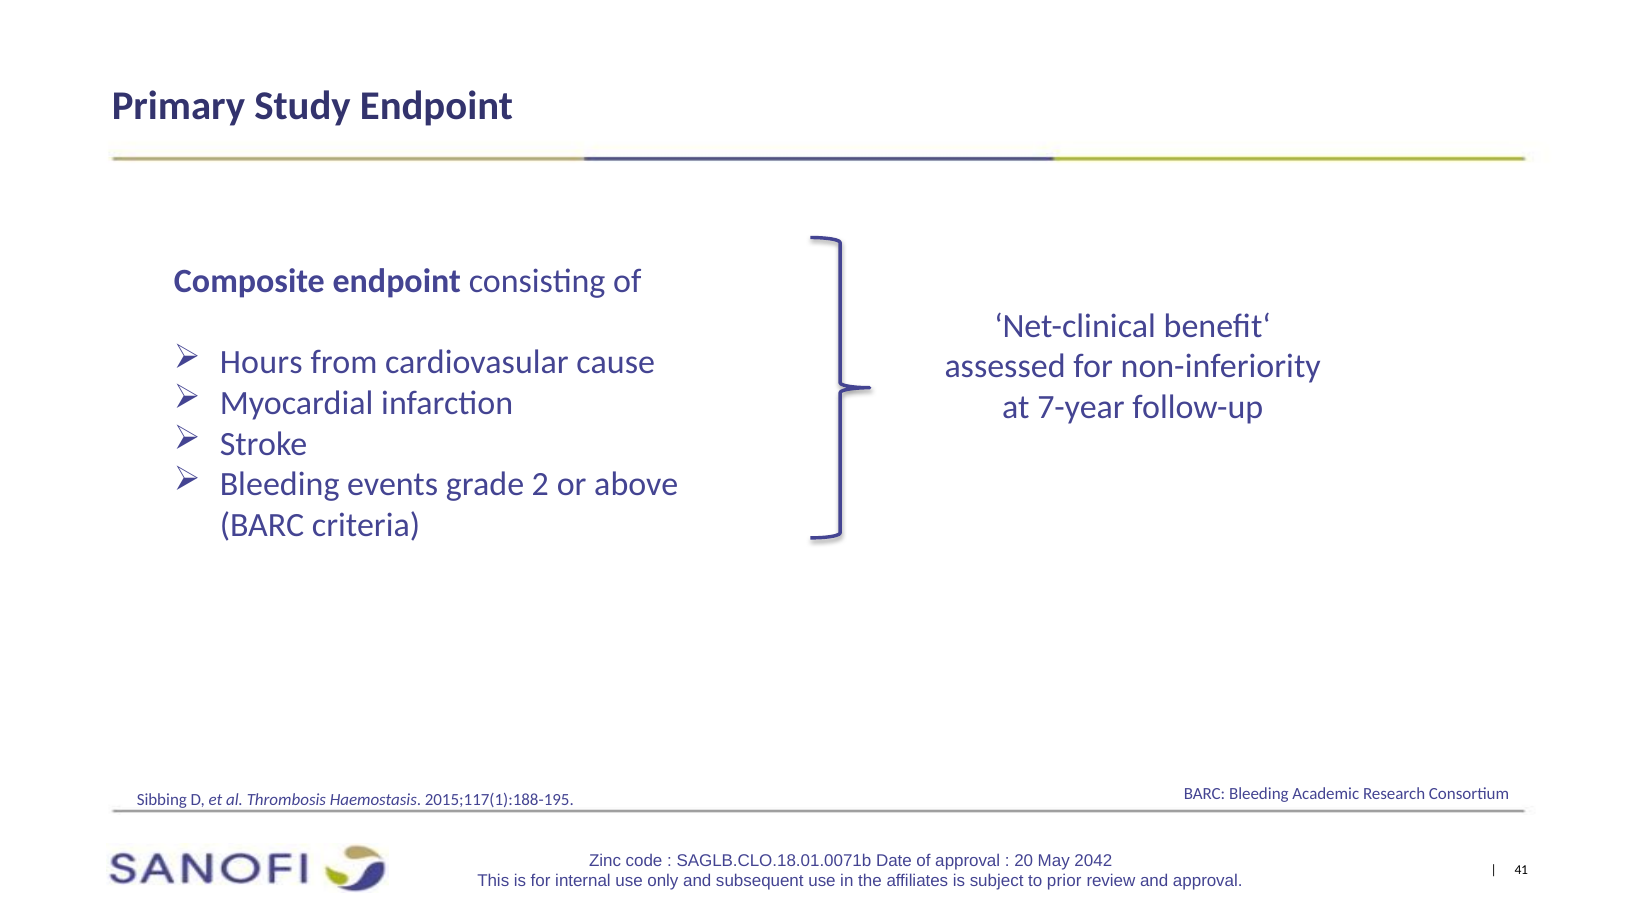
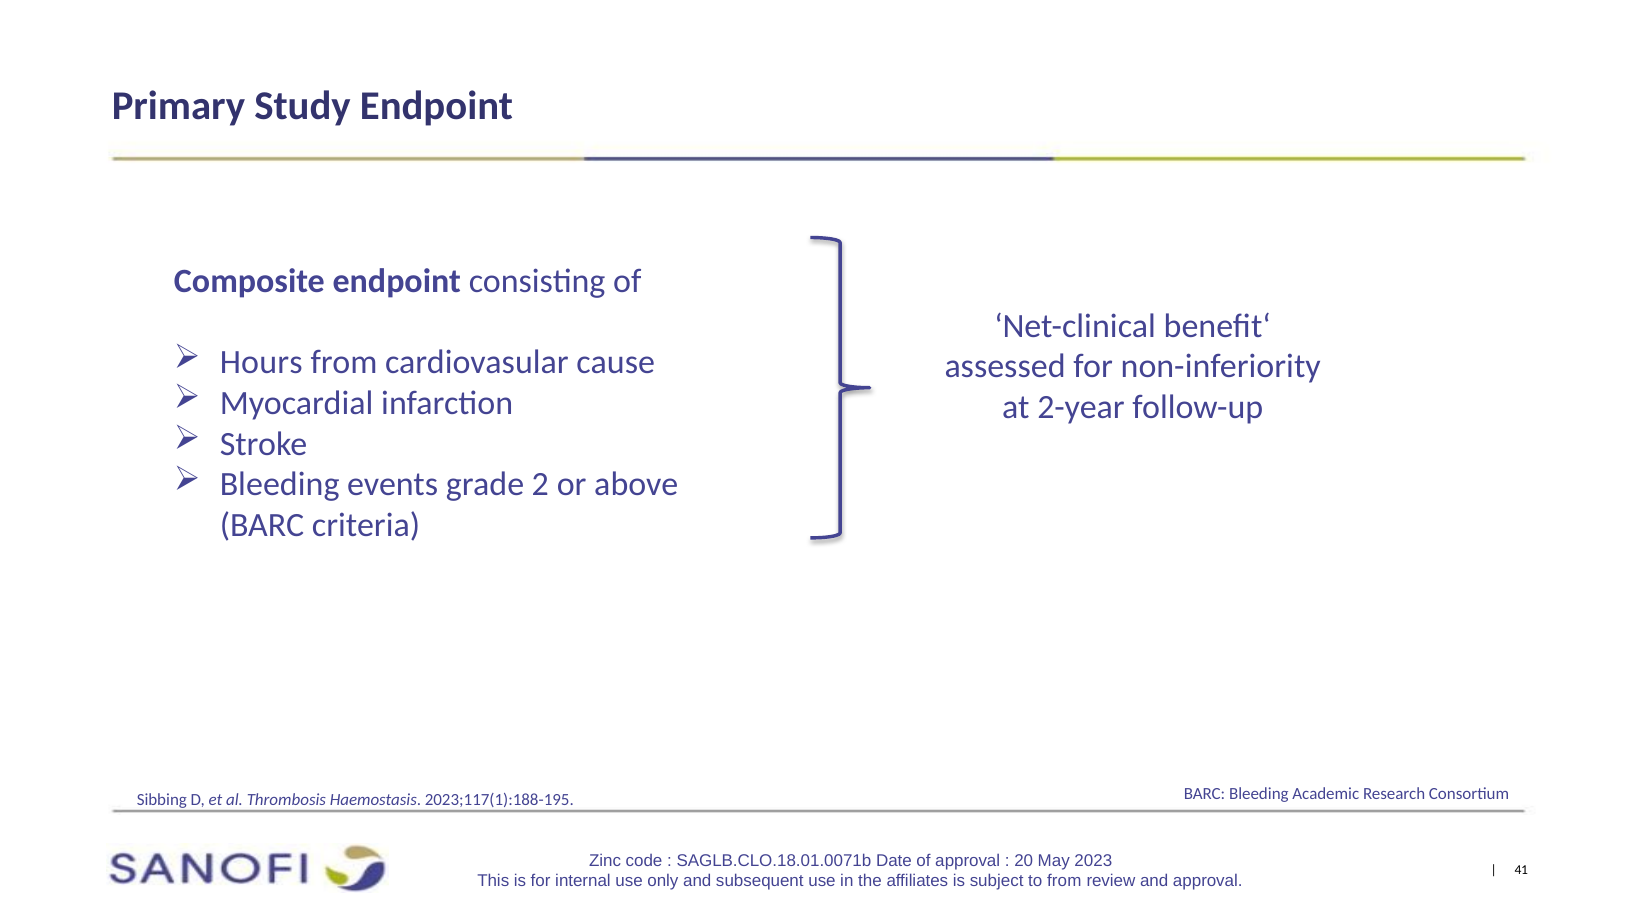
7-year: 7-year -> 2-year (1081, 408)
2015;117(1):188-195: 2015;117(1):188-195 -> 2023;117(1):188-195 (499, 800)
2042: 2042 -> 2023 (1093, 861)
to prior: prior -> from (1064, 881)
